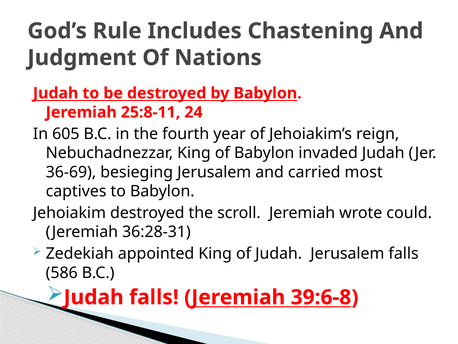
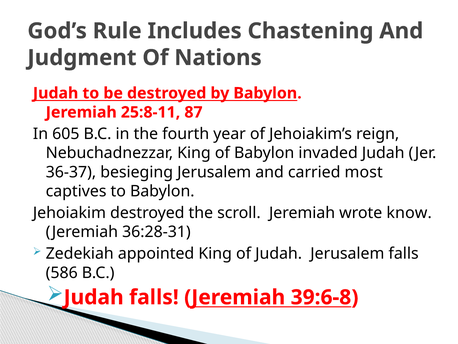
24: 24 -> 87 (193, 112)
36-69: 36-69 -> 36-37 (71, 172)
could: could -> know (409, 213)
